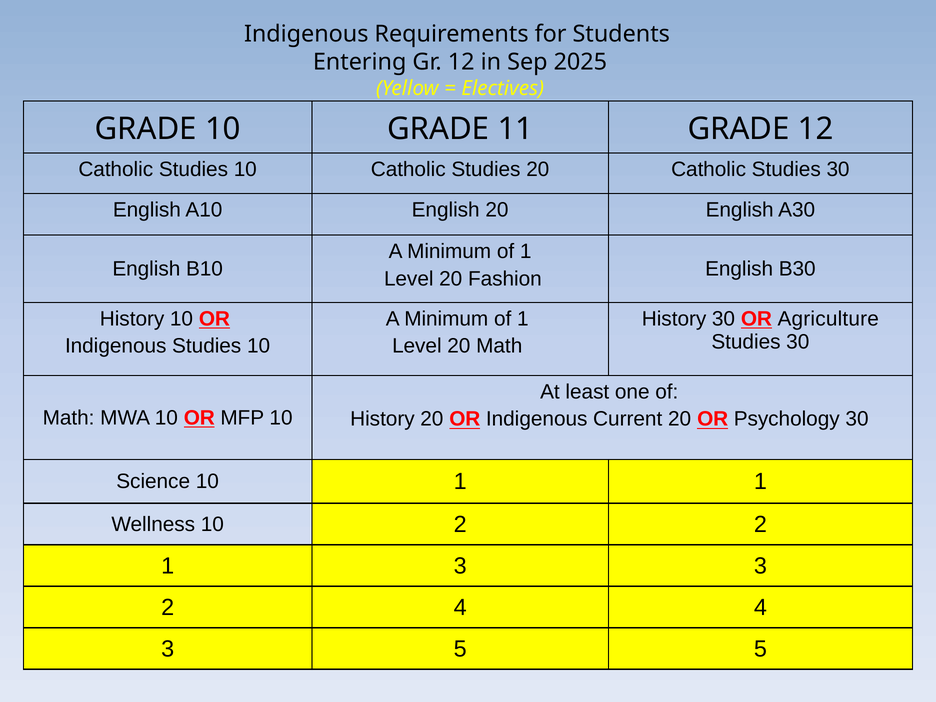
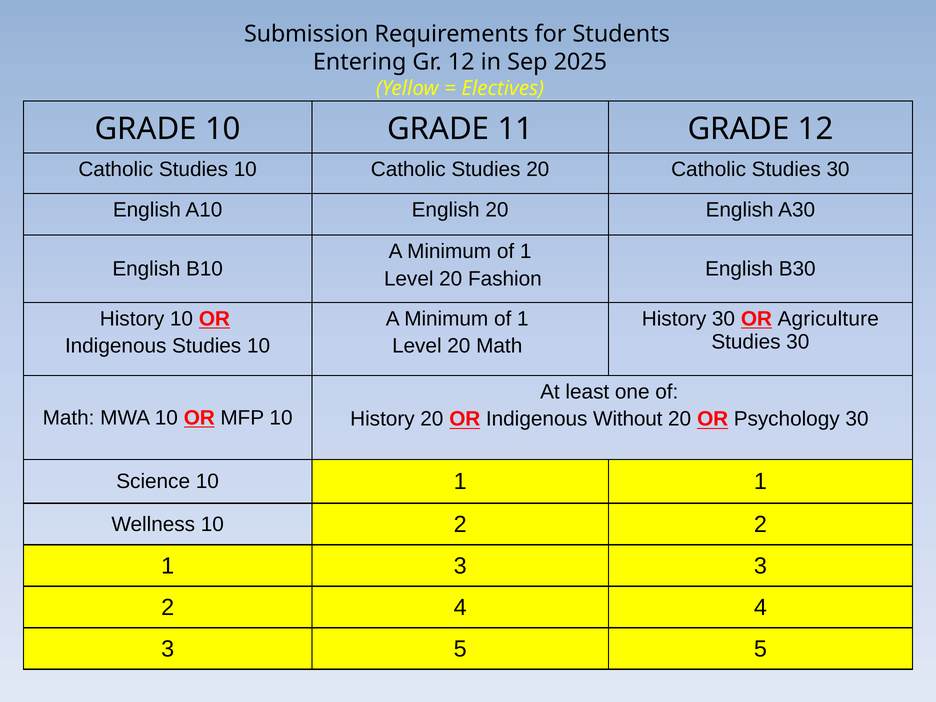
Indigenous: Indigenous -> Submission (306, 34)
Current: Current -> Without (628, 419)
